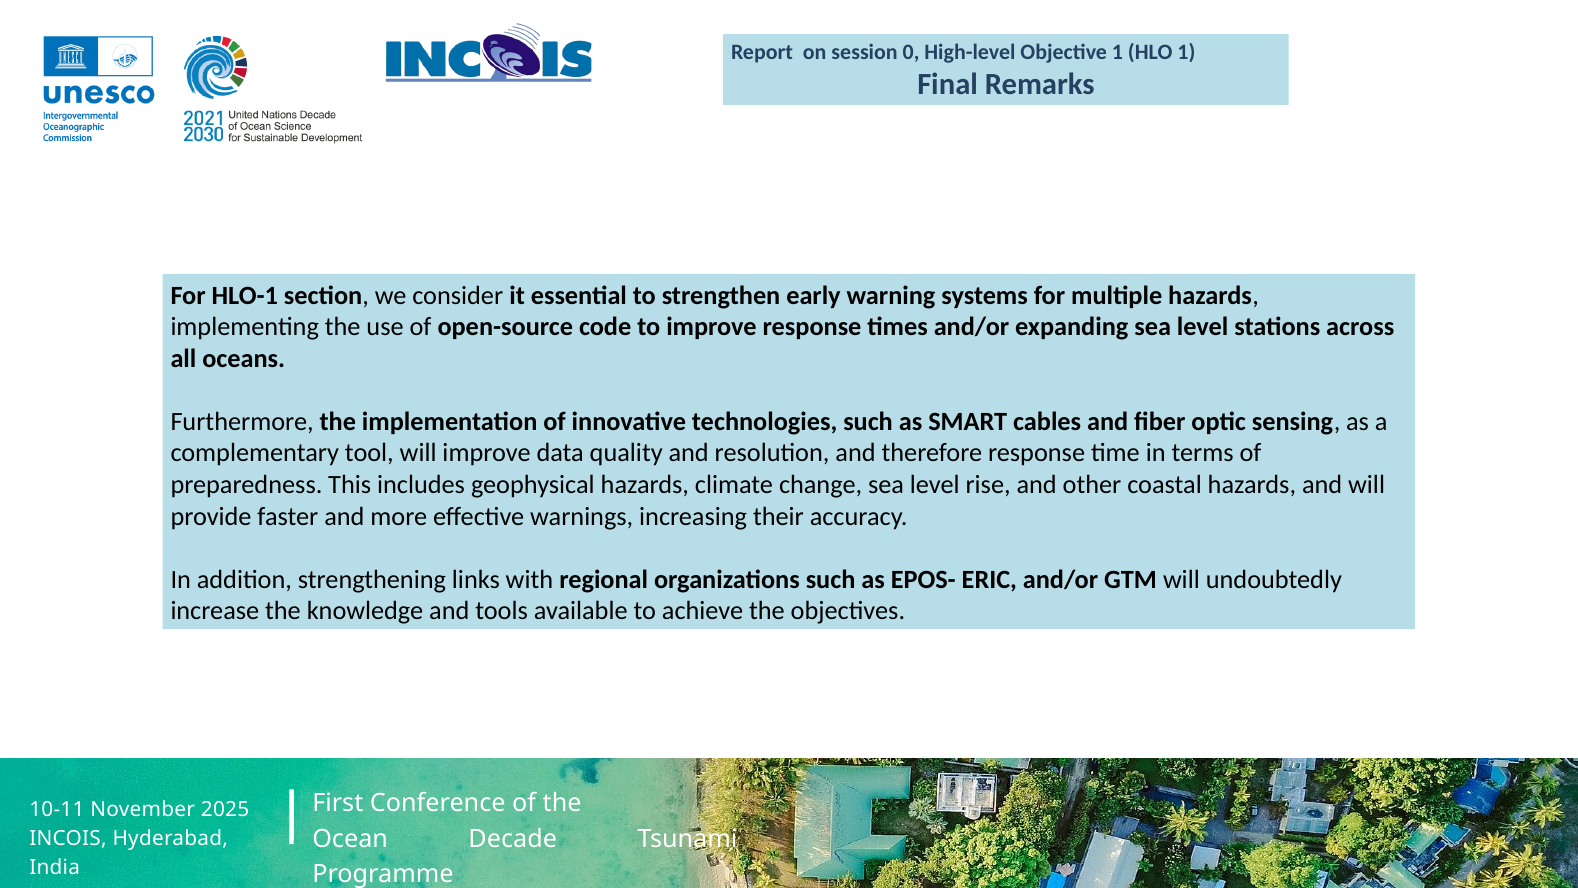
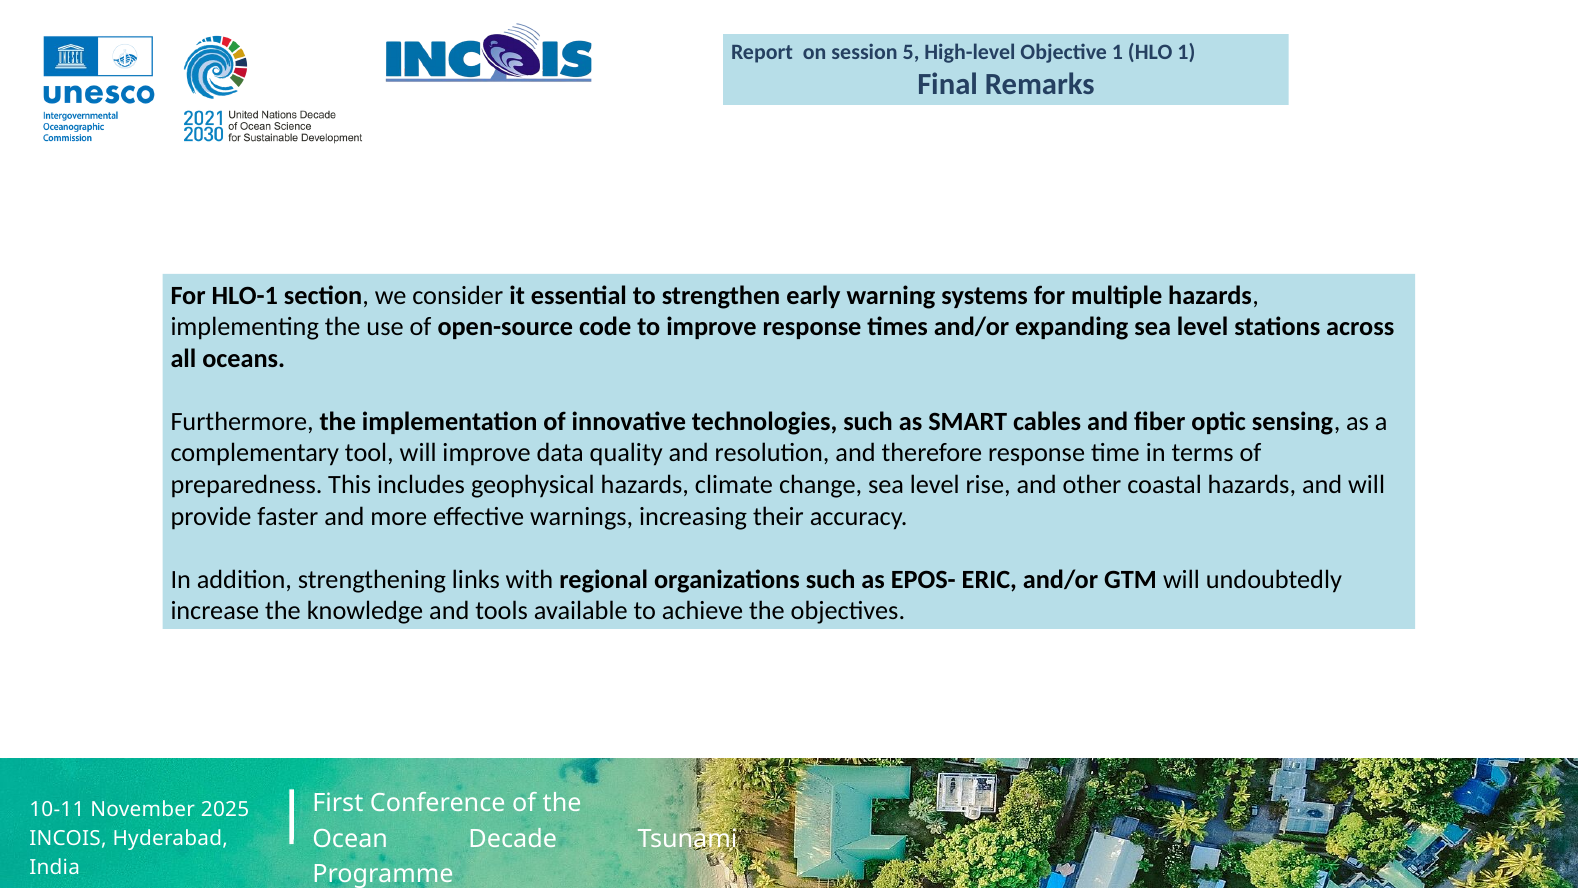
0: 0 -> 5 (911, 53)
